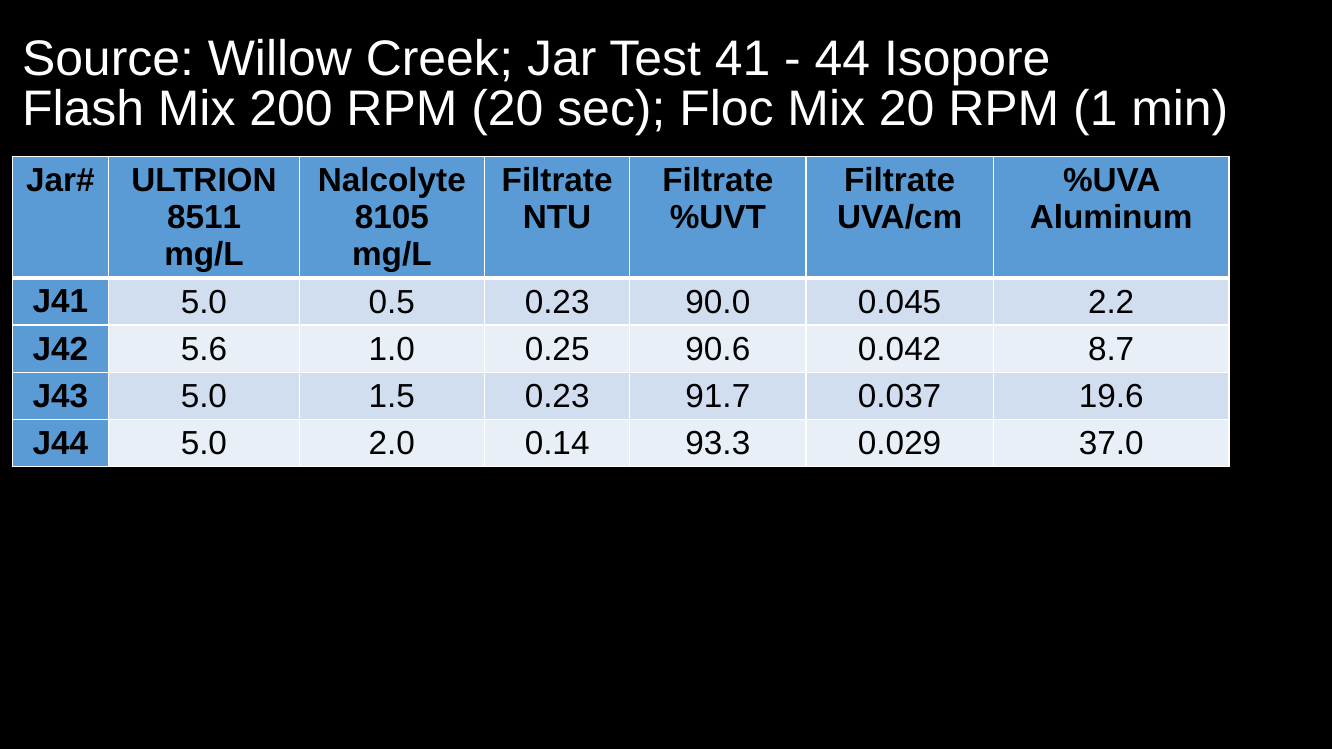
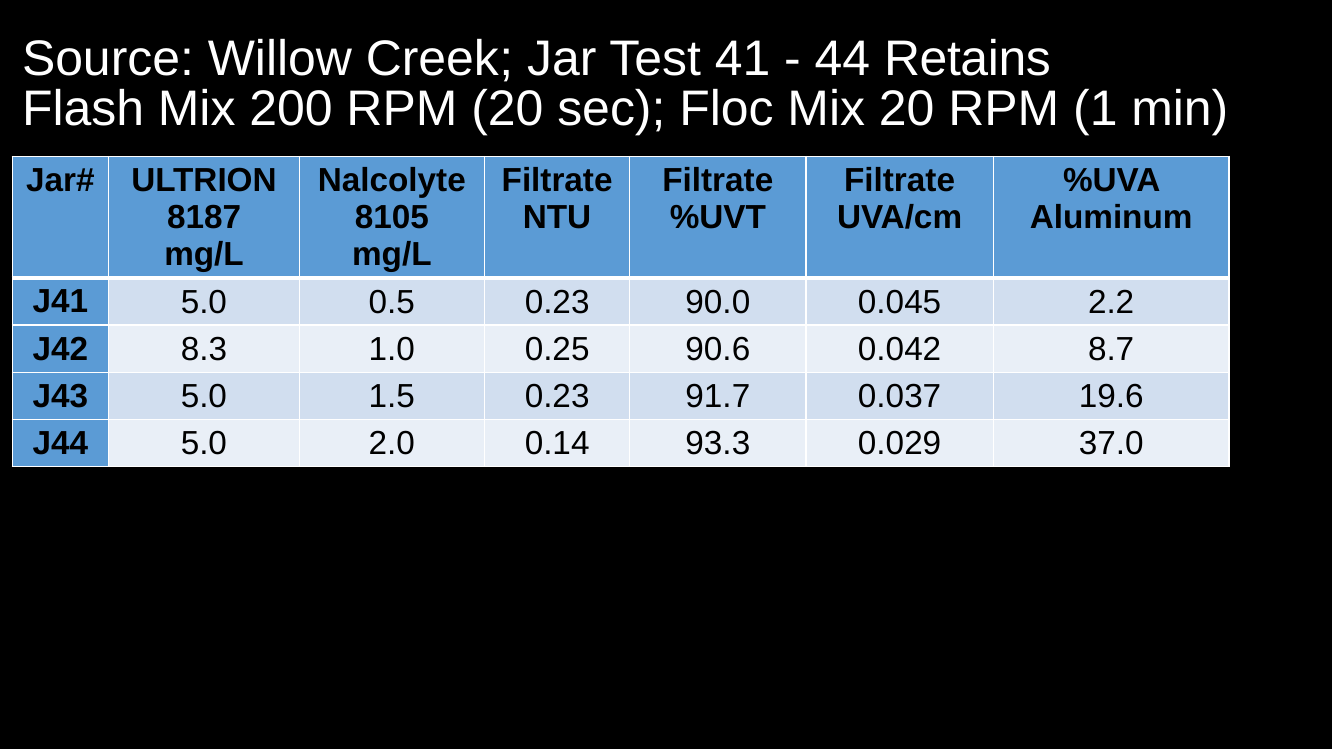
Isopore: Isopore -> Retains (967, 59)
8511: 8511 -> 8187 (204, 218)
5.6: 5.6 -> 8.3 (204, 350)
